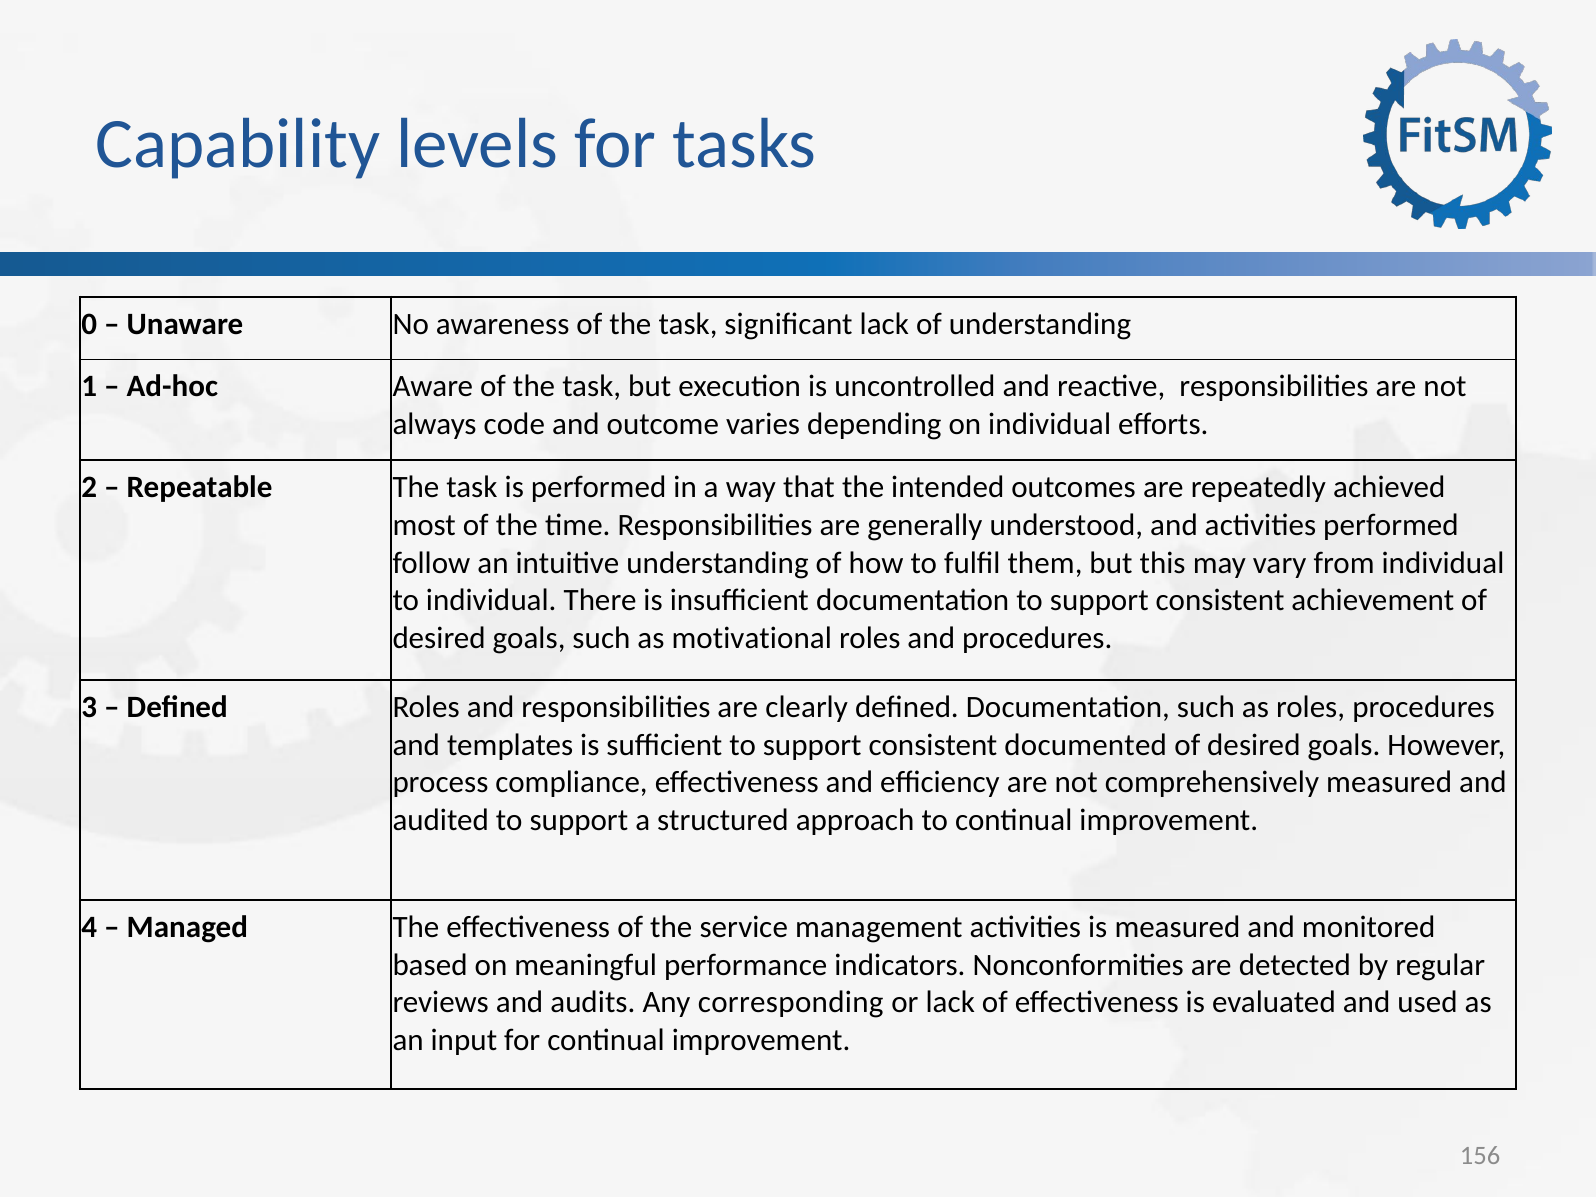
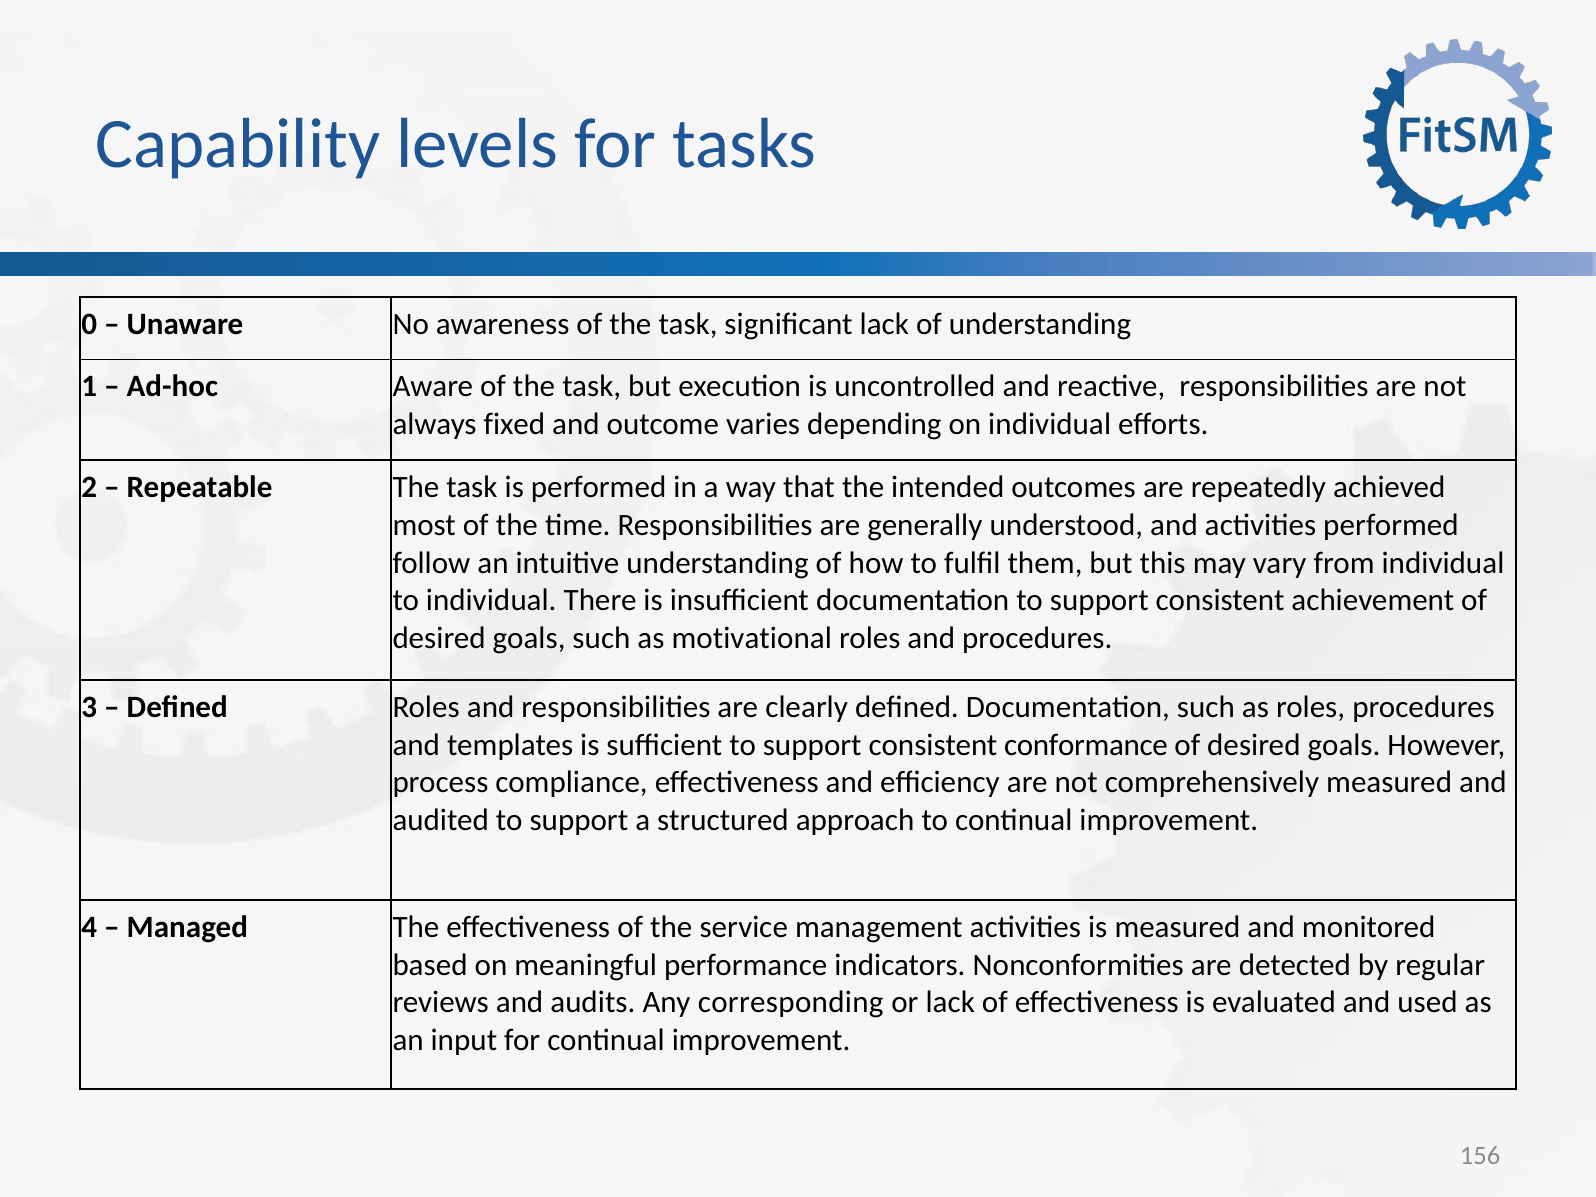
code: code -> fixed (514, 425)
documented: documented -> conformance (1086, 745)
